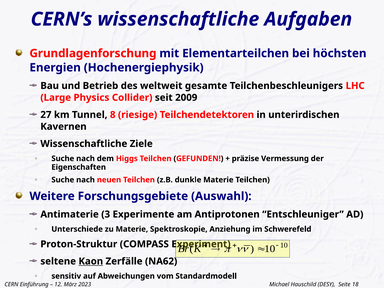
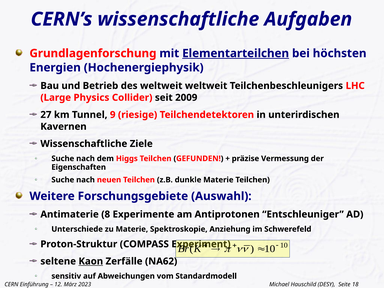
Elementarteilchen underline: none -> present (236, 53)
weltweit gesamte: gesamte -> weltweit (206, 86)
8: 8 -> 9 (113, 115)
3: 3 -> 8 (106, 214)
